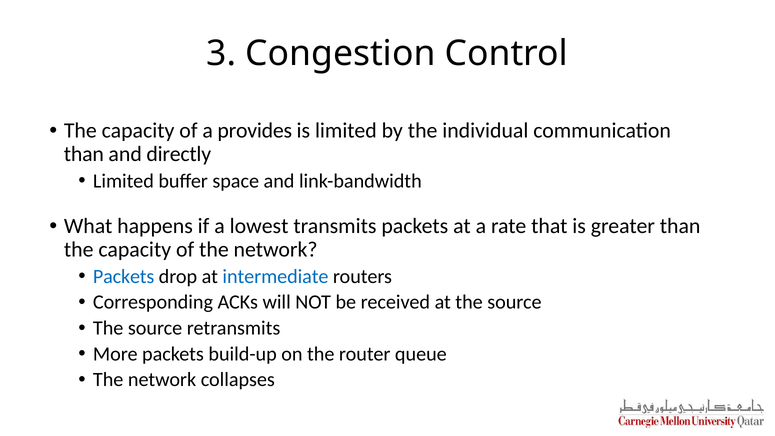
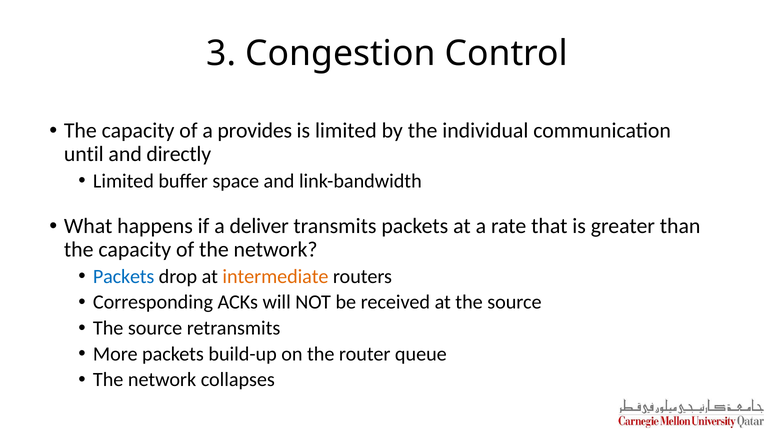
than: than -> until (84, 154)
lowest: lowest -> deliver (259, 226)
intermediate colour: blue -> orange (275, 276)
